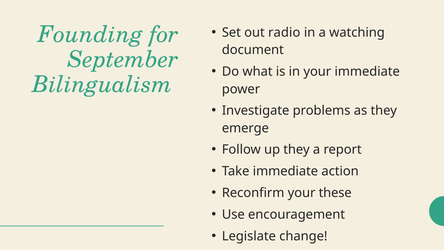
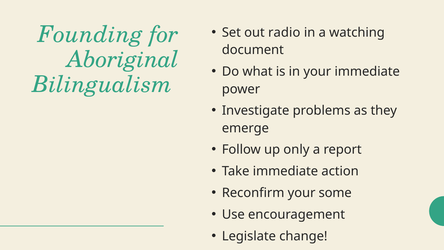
September: September -> Aboriginal (123, 59)
up they: they -> only (296, 150)
these: these -> some (335, 193)
